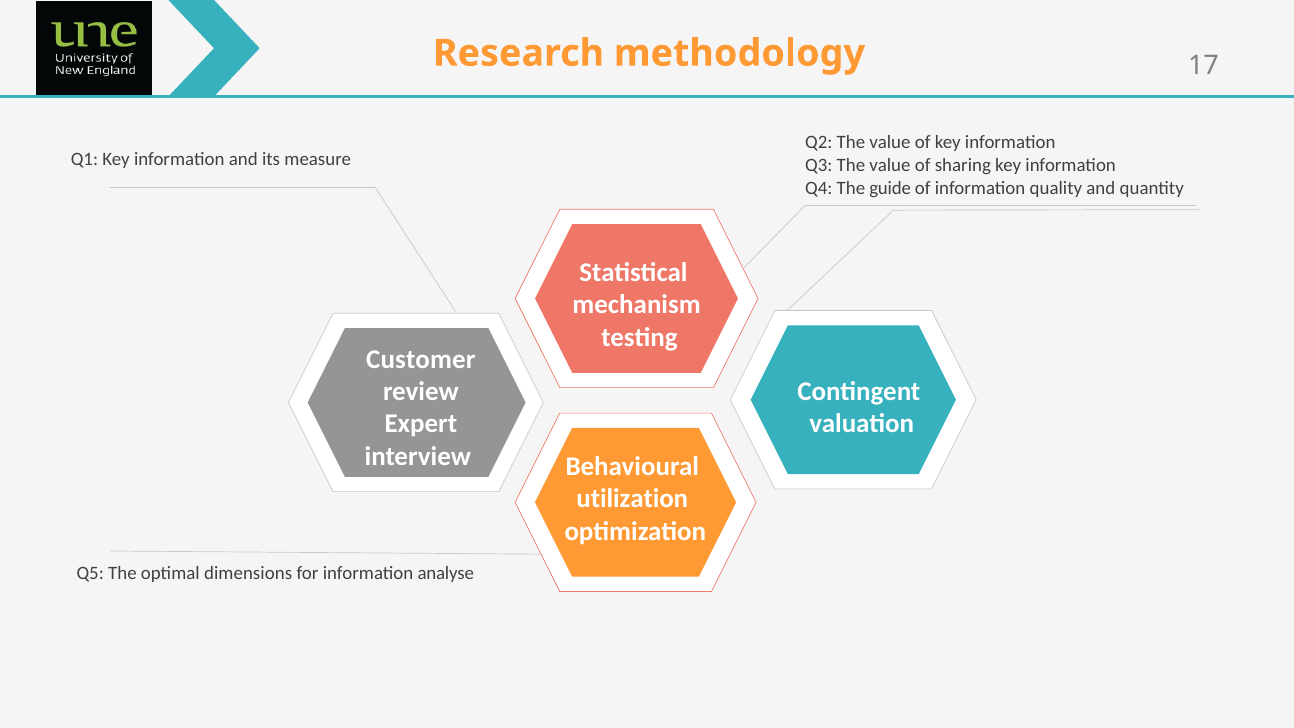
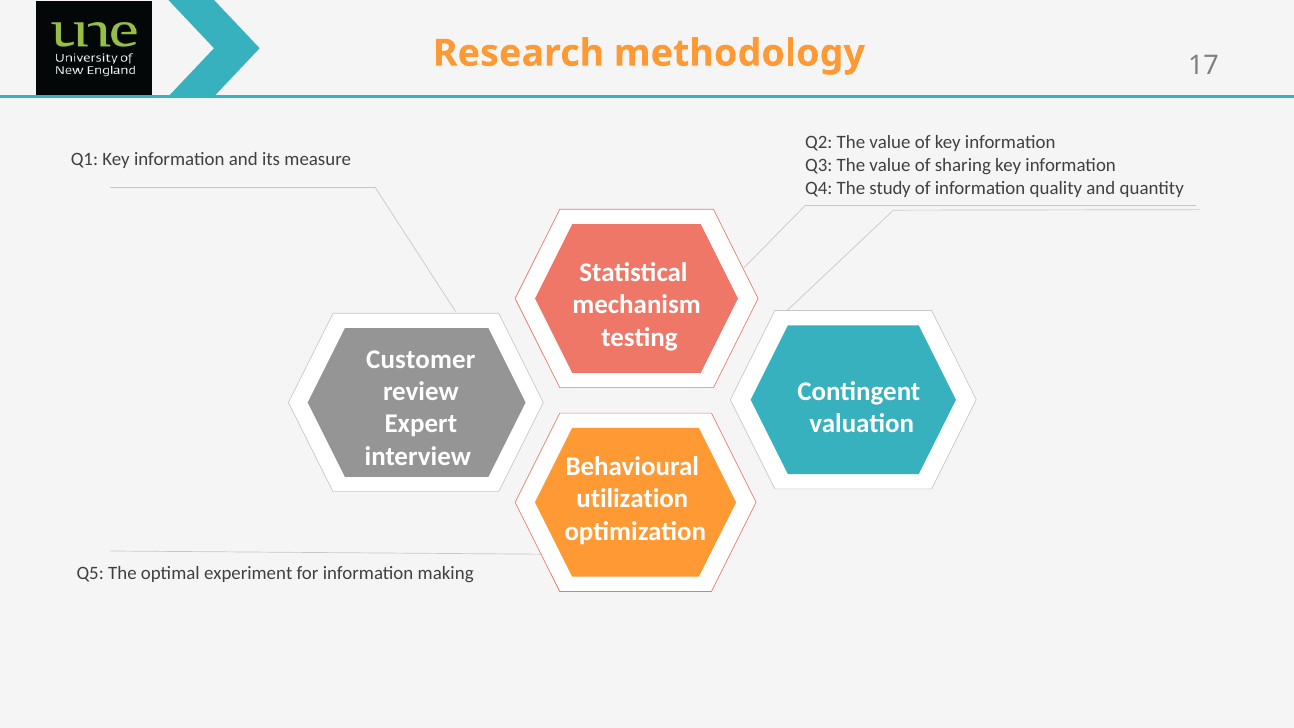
guide: guide -> study (890, 188)
dimensions: dimensions -> experiment (248, 573)
analyse: analyse -> making (446, 573)
